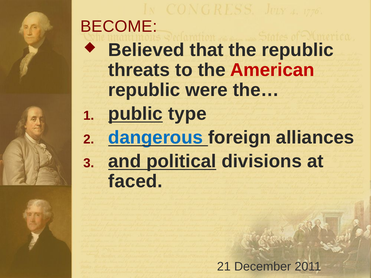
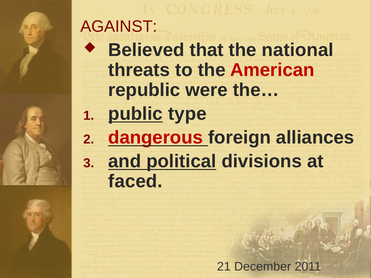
BECOME: BECOME -> AGAINST (119, 27)
the republic: republic -> national (298, 50)
dangerous colour: blue -> red (156, 138)
